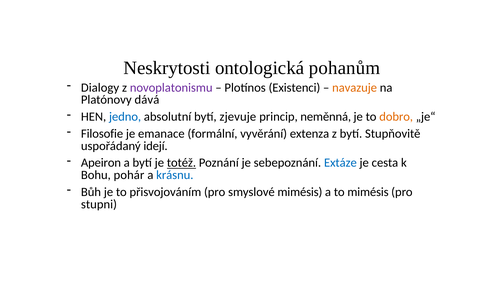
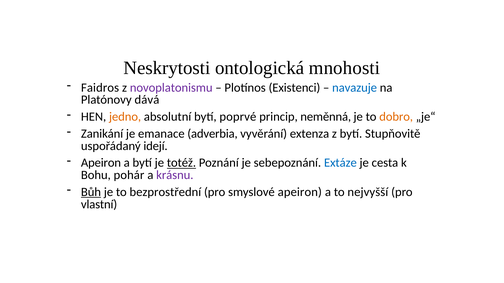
pohanům: pohanům -> mnohosti (345, 68)
Dialogy: Dialogy -> Faidros (100, 88)
navazuje colour: orange -> blue (355, 88)
jedno colour: blue -> orange (125, 117)
zjevuje: zjevuje -> poprvé (238, 117)
Filosofie: Filosofie -> Zanikání (102, 134)
formální: formální -> adverbia (213, 134)
krásnu colour: blue -> purple (175, 175)
Bůh underline: none -> present (91, 192)
přisvojováním: přisvojováním -> bezprostřední (165, 192)
smyslové mimésis: mimésis -> apeiron (300, 192)
to mimésis: mimésis -> nejvyšší (368, 192)
stupni: stupni -> vlastní (99, 205)
